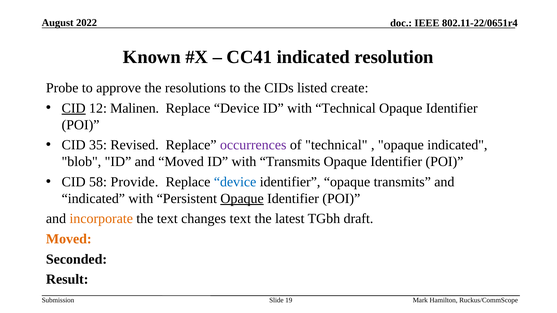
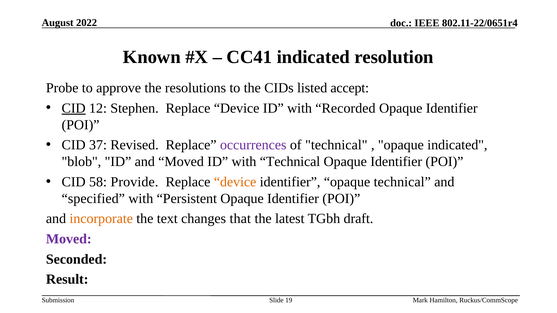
create: create -> accept (350, 88)
Malinen: Malinen -> Stephen (135, 108)
with Technical: Technical -> Recorded (345, 108)
35: 35 -> 37 (98, 145)
with Transmits: Transmits -> Technical (290, 162)
device colour: blue -> orange (235, 182)
opaque transmits: transmits -> technical (402, 182)
indicated: indicated -> specified (93, 199)
Opaque underline: present -> none (242, 199)
changes text: text -> that (240, 219)
Moved colour: orange -> purple (69, 239)
